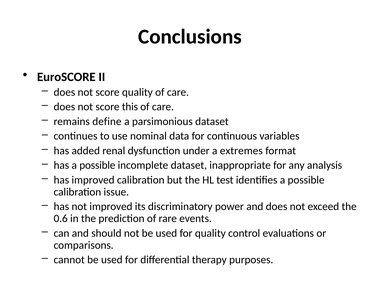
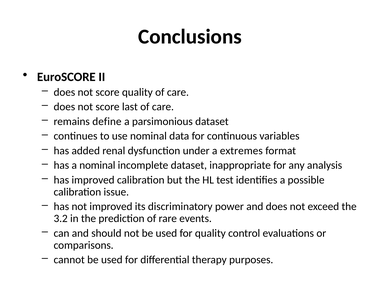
this: this -> last (130, 107)
has a possible: possible -> nominal (97, 165)
0.6: 0.6 -> 3.2 (61, 219)
